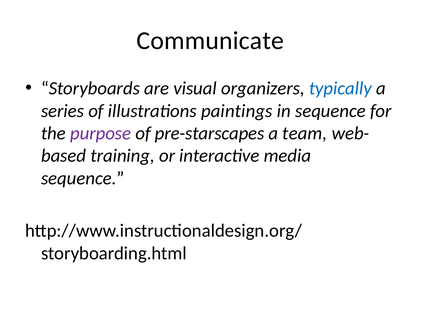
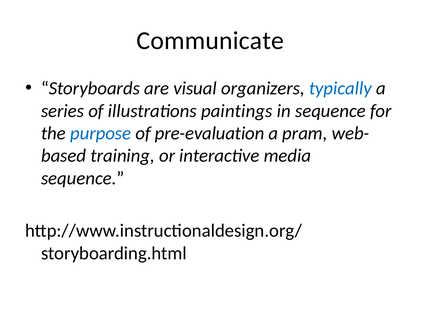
purpose colour: purple -> blue (101, 133)
pre-starscapes: pre-starscapes -> pre-evaluation (210, 133)
team: team -> pram (305, 133)
